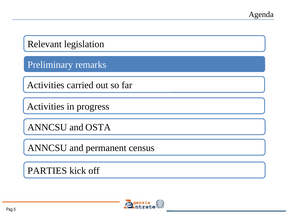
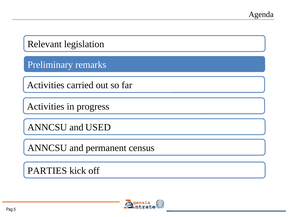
OSTA: OSTA -> USED (98, 127)
